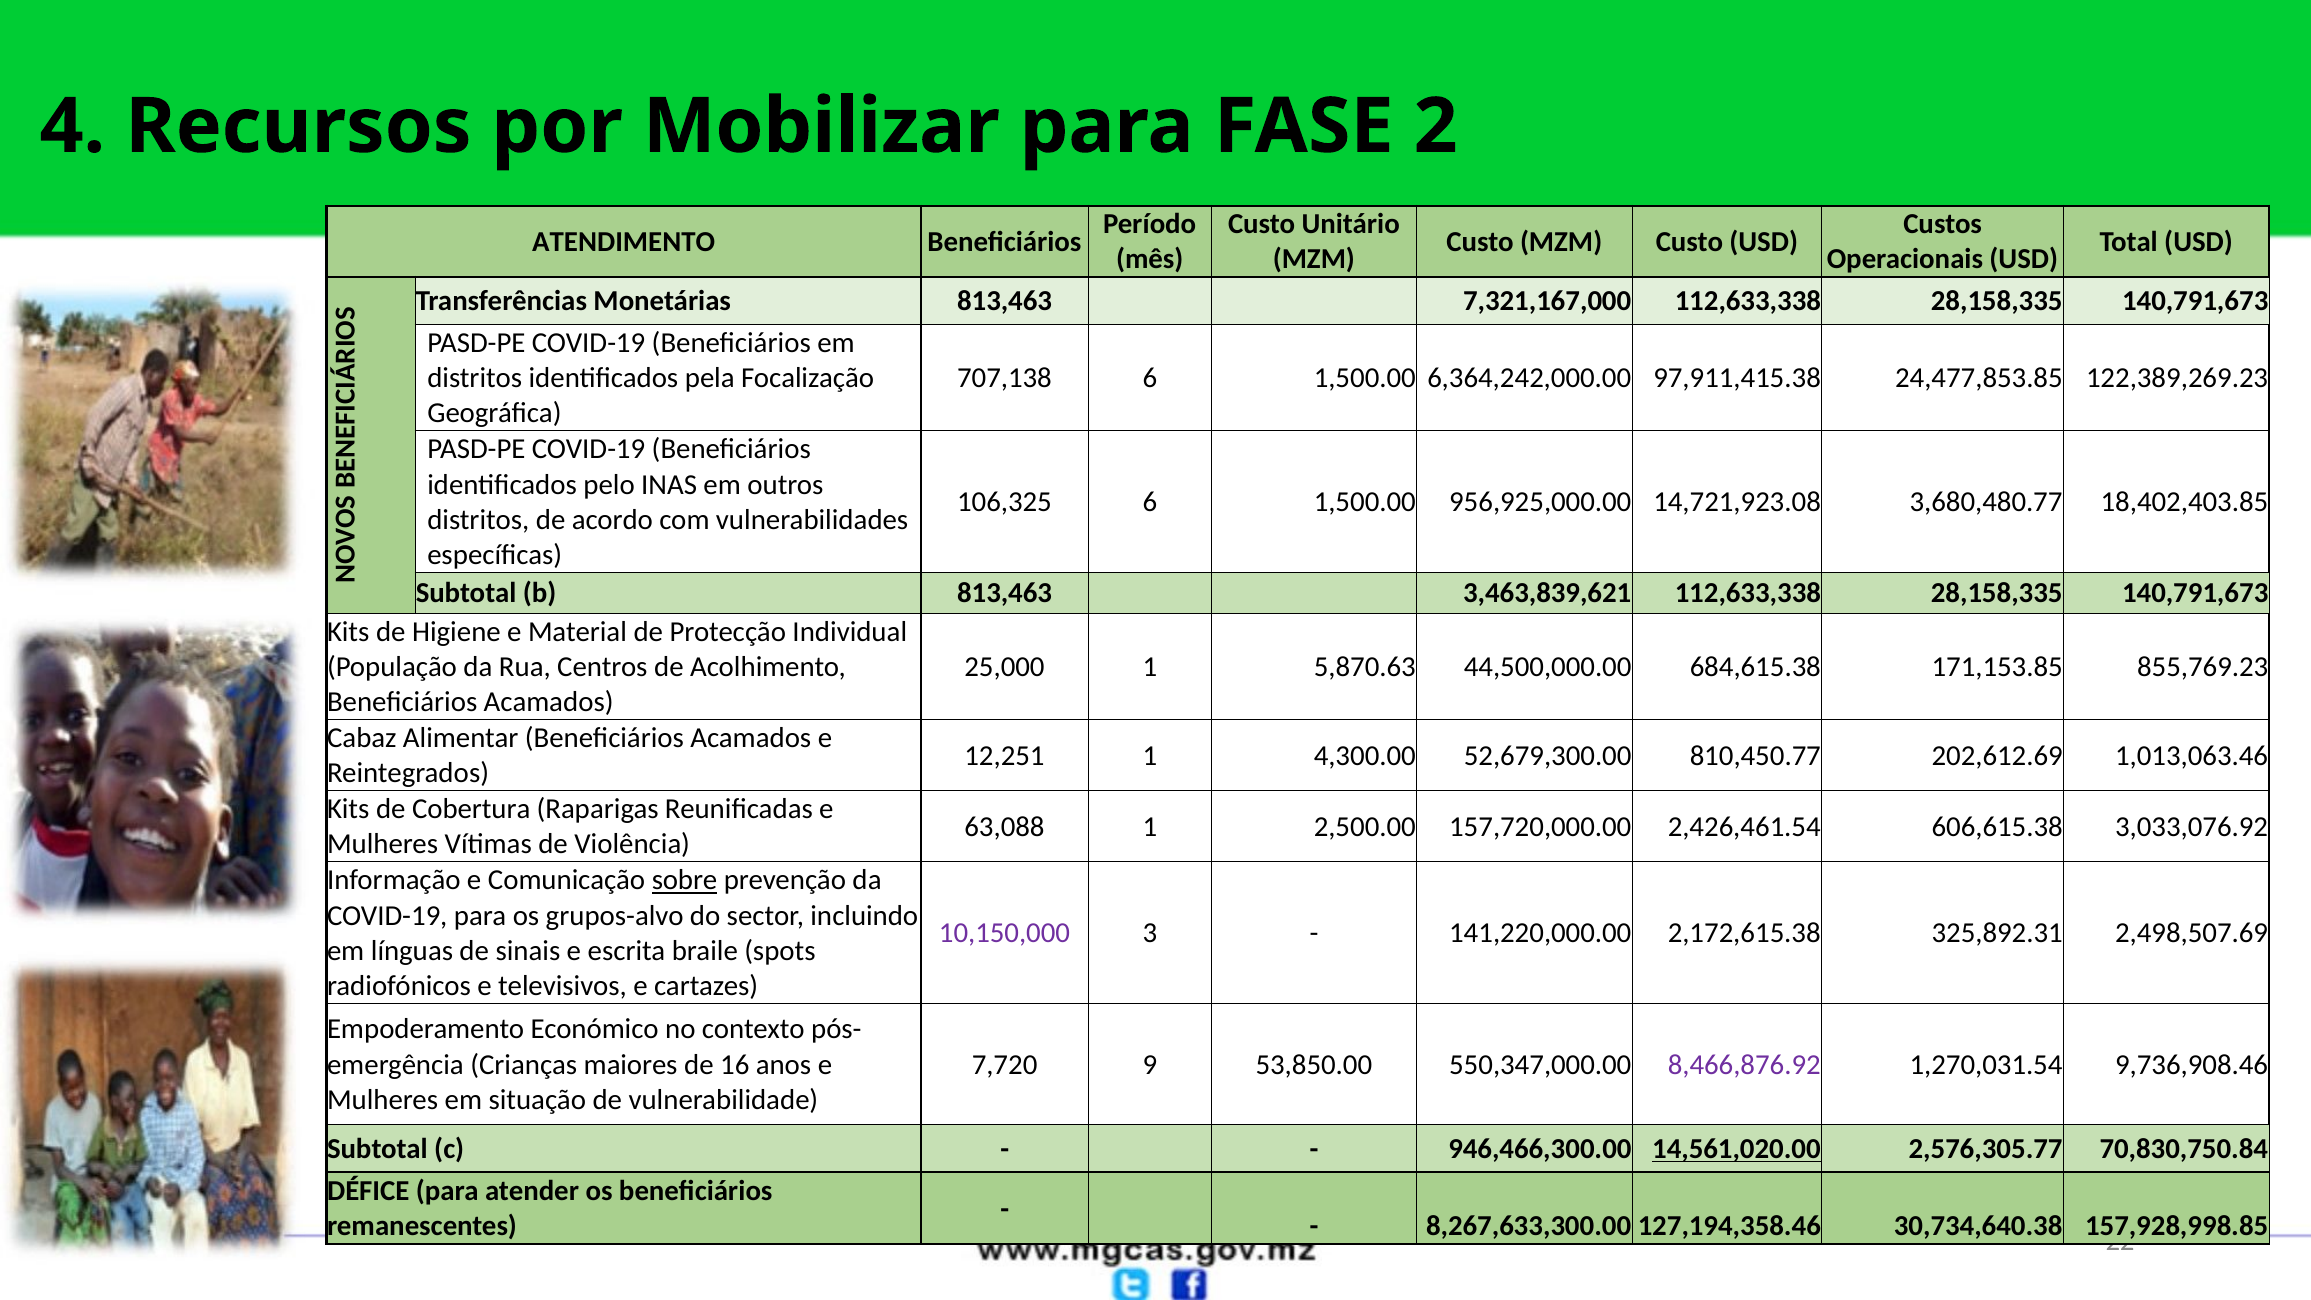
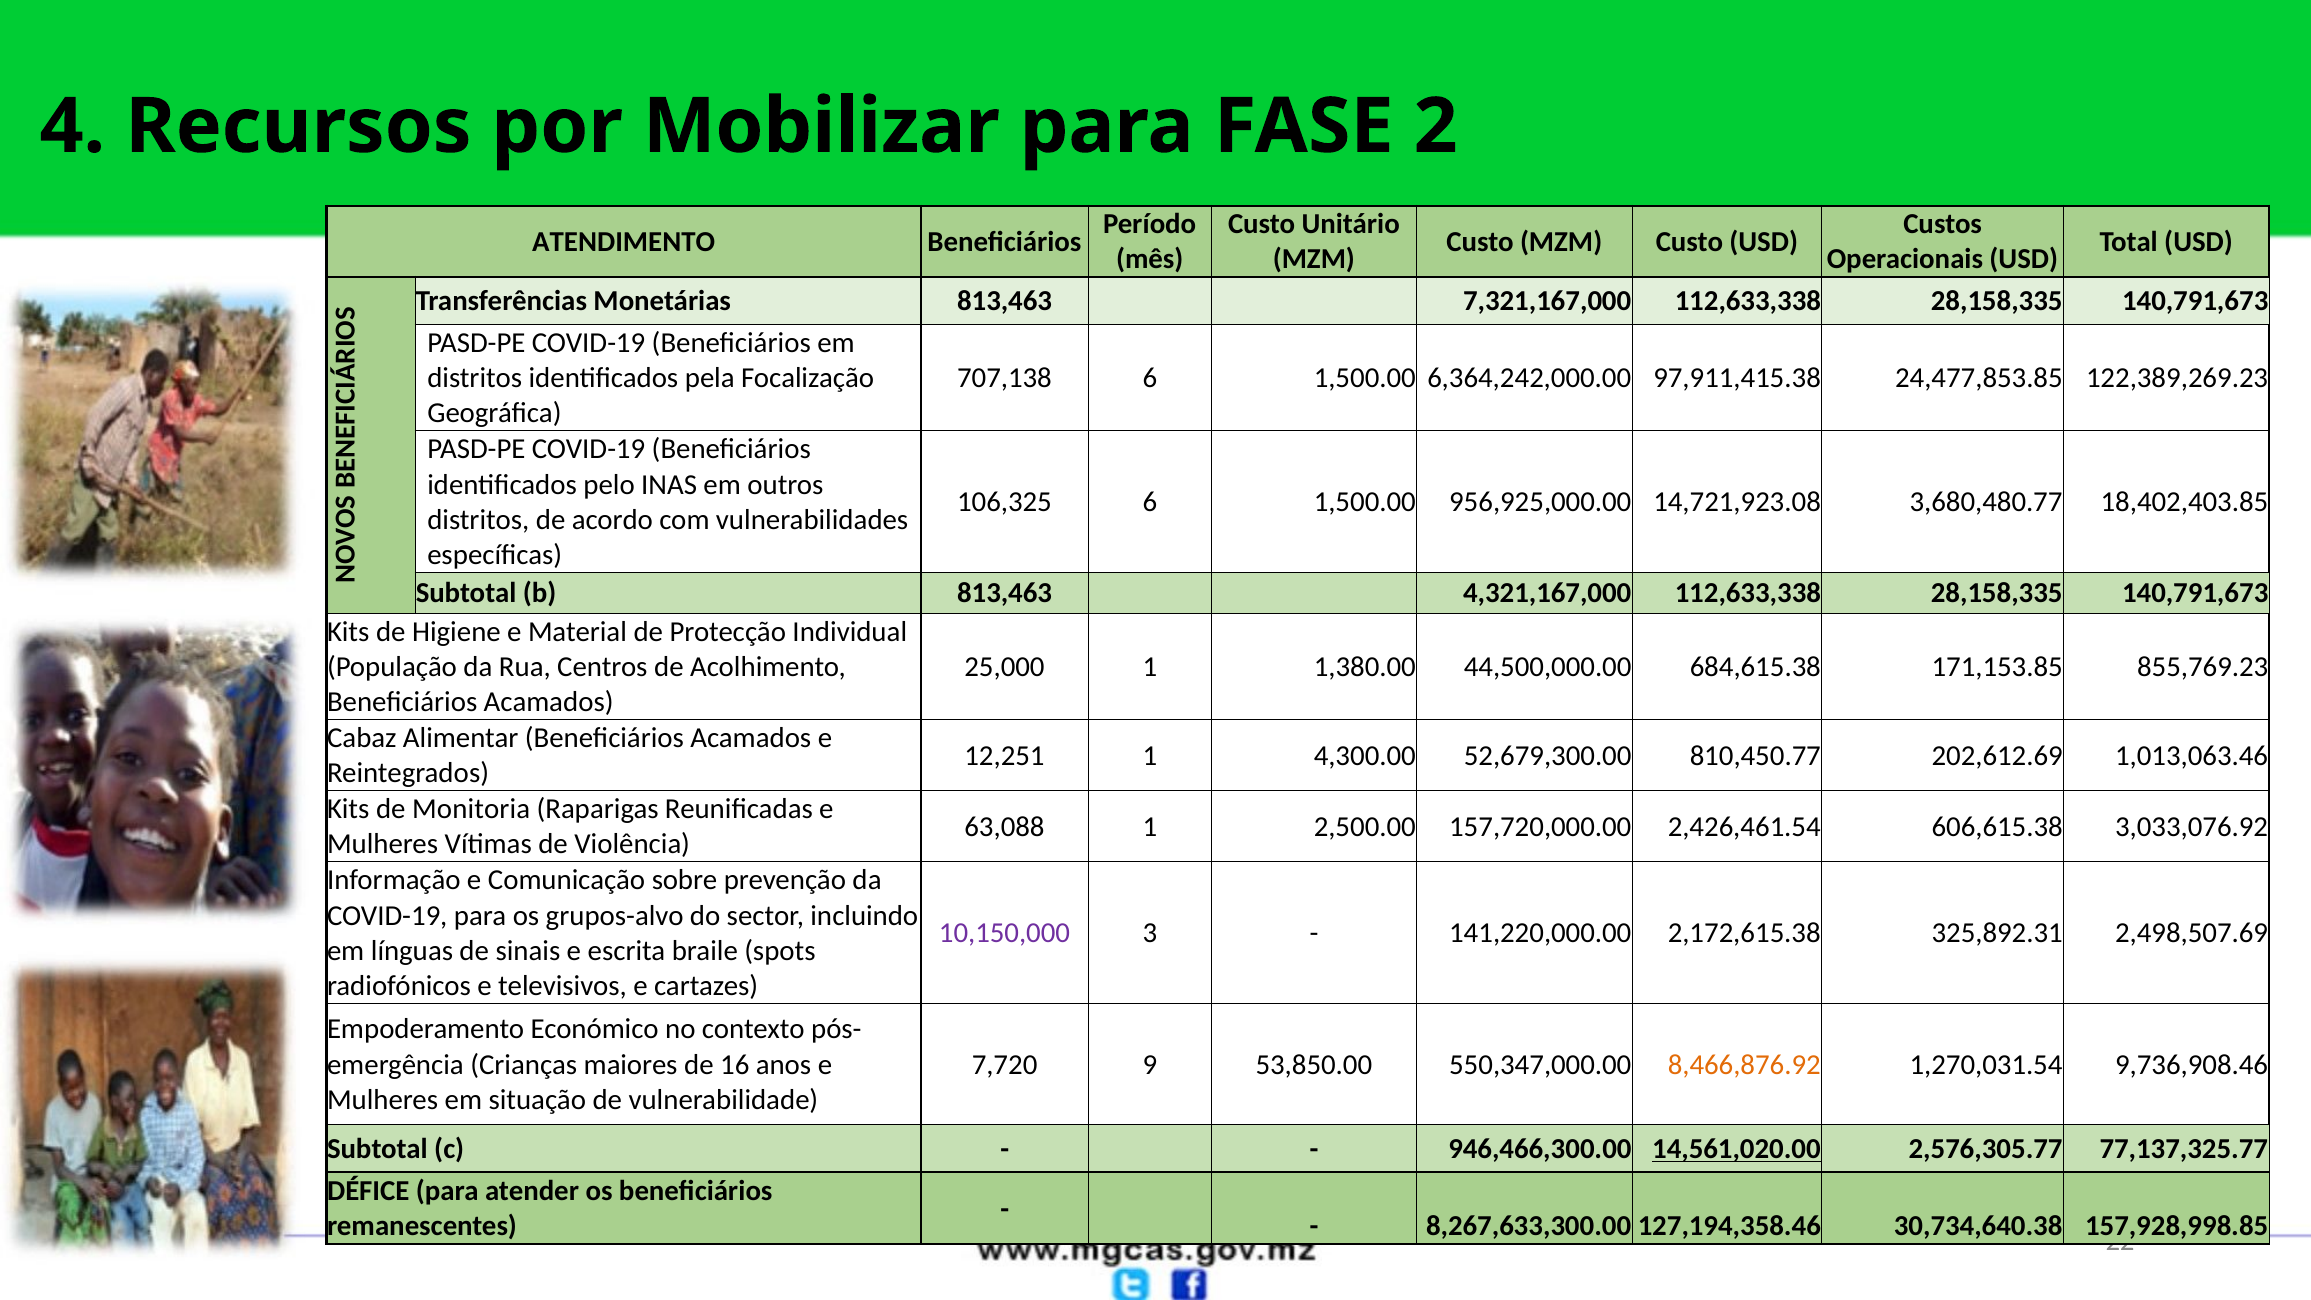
3,463,839,621: 3,463,839,621 -> 4,321,167,000 (1547, 593)
5,870.63: 5,870.63 -> 1,380.00 (1365, 667)
Cobertura: Cobertura -> Monitoria (471, 809)
sobre underline: present -> none (685, 880)
8,466,876.92 colour: purple -> orange (1744, 1065)
70,830,750.84: 70,830,750.84 -> 77,137,325.77 (2184, 1149)
